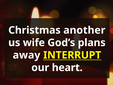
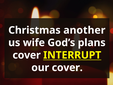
away: away -> cover (27, 55)
our heart: heart -> cover (67, 67)
